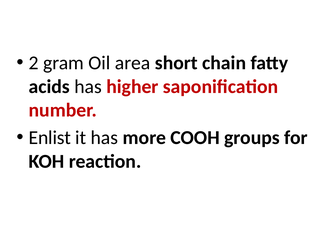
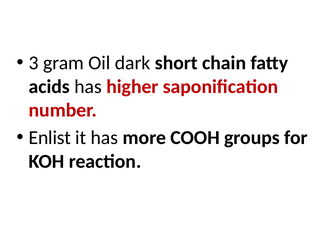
2: 2 -> 3 (34, 63)
area: area -> dark (133, 63)
